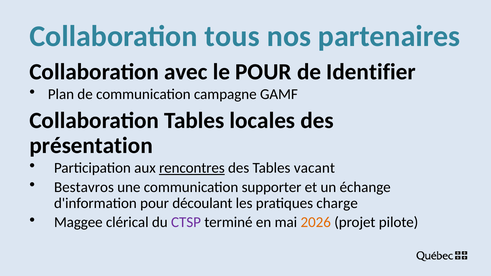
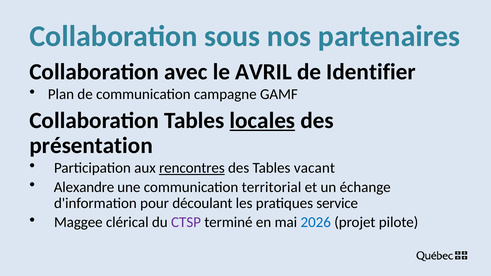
tous: tous -> sous (232, 36)
le POUR: POUR -> AVRIL (264, 72)
locales underline: none -> present (262, 121)
Bestavros: Bestavros -> Alexandre (84, 187)
supporter: supporter -> territorial (271, 187)
charge: charge -> service (337, 203)
2026 colour: orange -> blue (316, 223)
